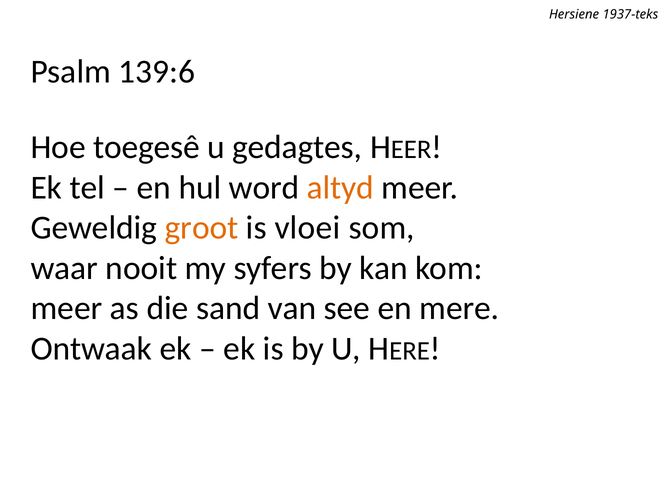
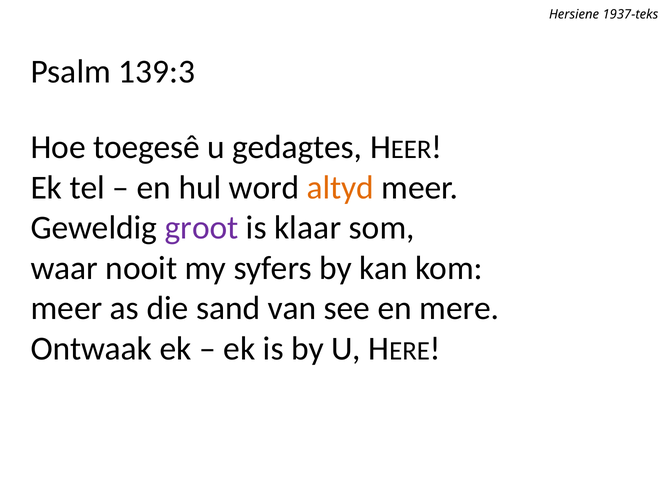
139:6: 139:6 -> 139:3 (157, 72)
groot colour: orange -> purple (202, 228)
vloei: vloei -> klaar (308, 228)
